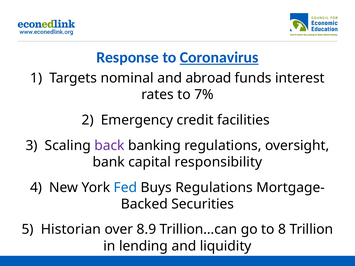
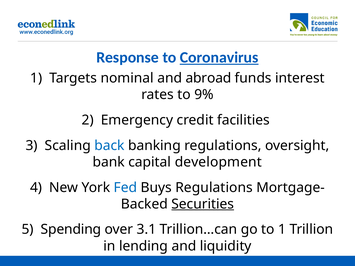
7%: 7% -> 9% (204, 95)
back colour: purple -> blue (109, 146)
responsibility: responsibility -> development (218, 162)
Securities underline: none -> present (203, 204)
Historian: Historian -> Spending (71, 230)
8.9: 8.9 -> 3.1 (146, 230)
to 8: 8 -> 1 (282, 230)
